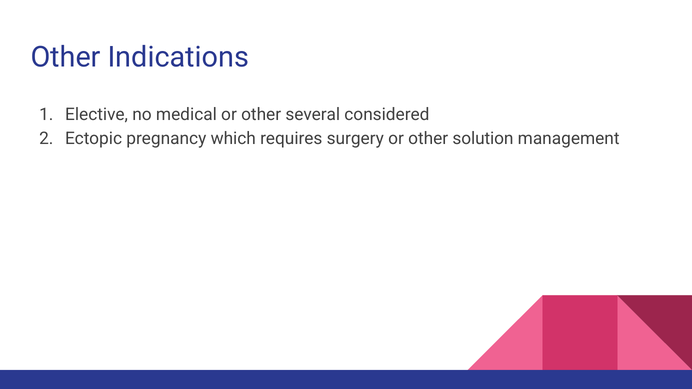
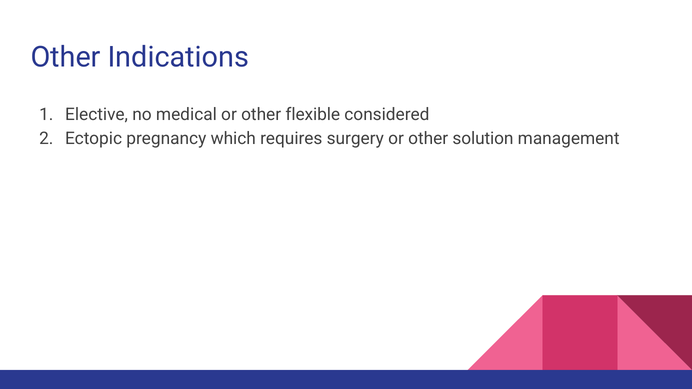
several: several -> flexible (313, 115)
